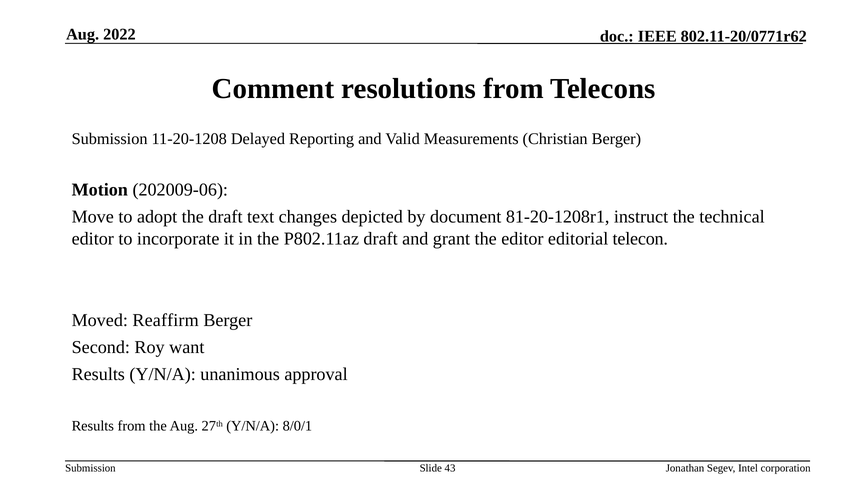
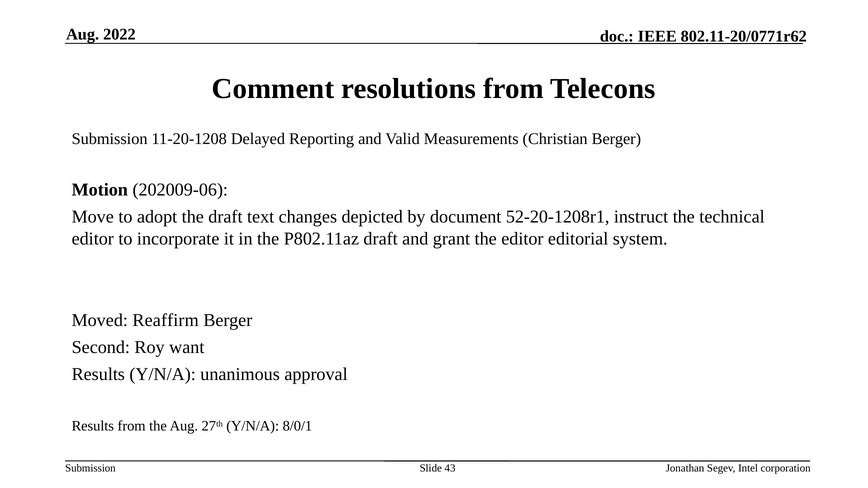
81-20-1208r1: 81-20-1208r1 -> 52-20-1208r1 (558, 217)
telecon: telecon -> system (640, 239)
